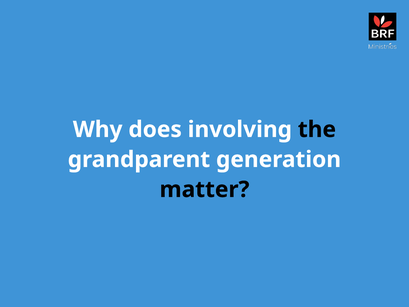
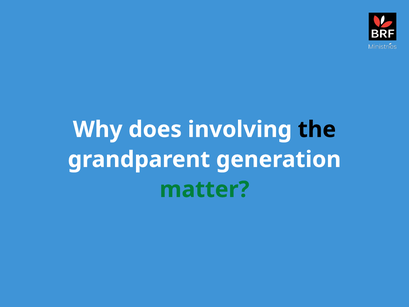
matter colour: black -> green (204, 189)
